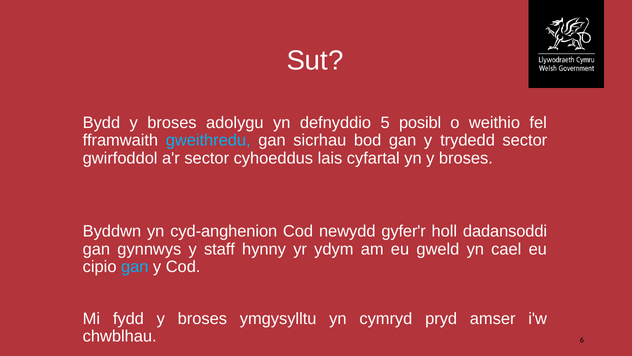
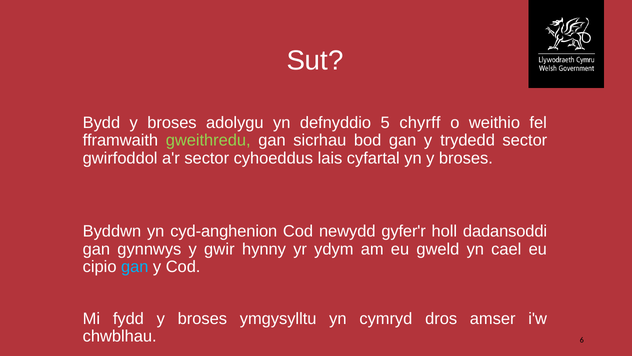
posibl: posibl -> chyrff (420, 123)
gweithredu colour: light blue -> light green (208, 140)
staff: staff -> gwir (219, 249)
pryd: pryd -> dros (441, 318)
